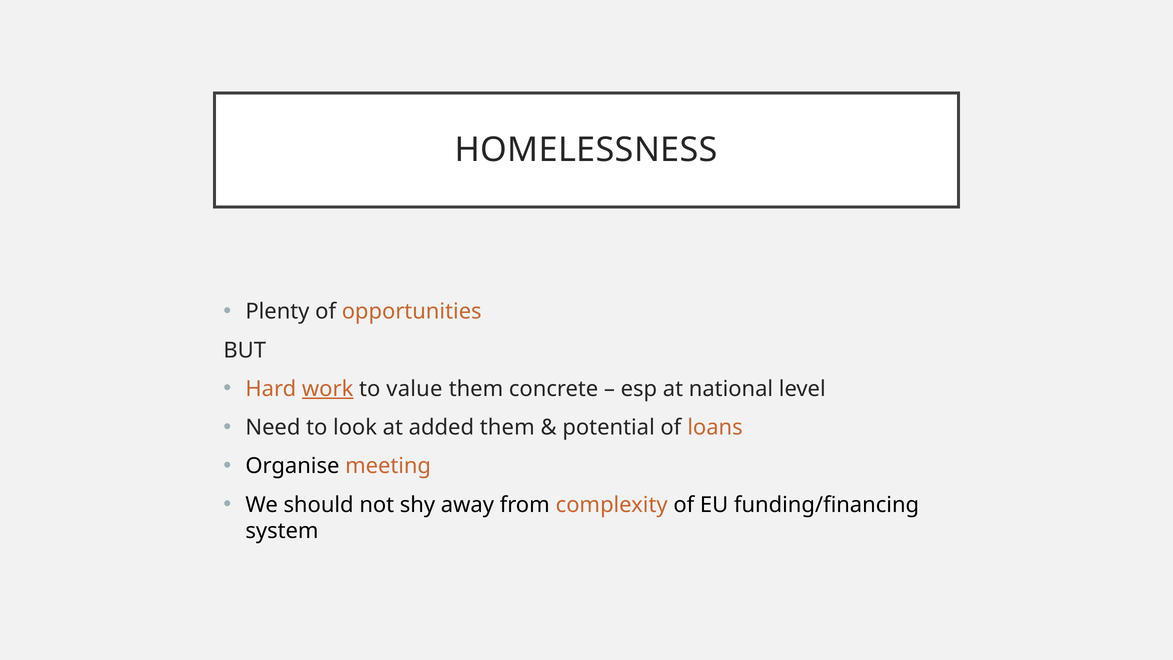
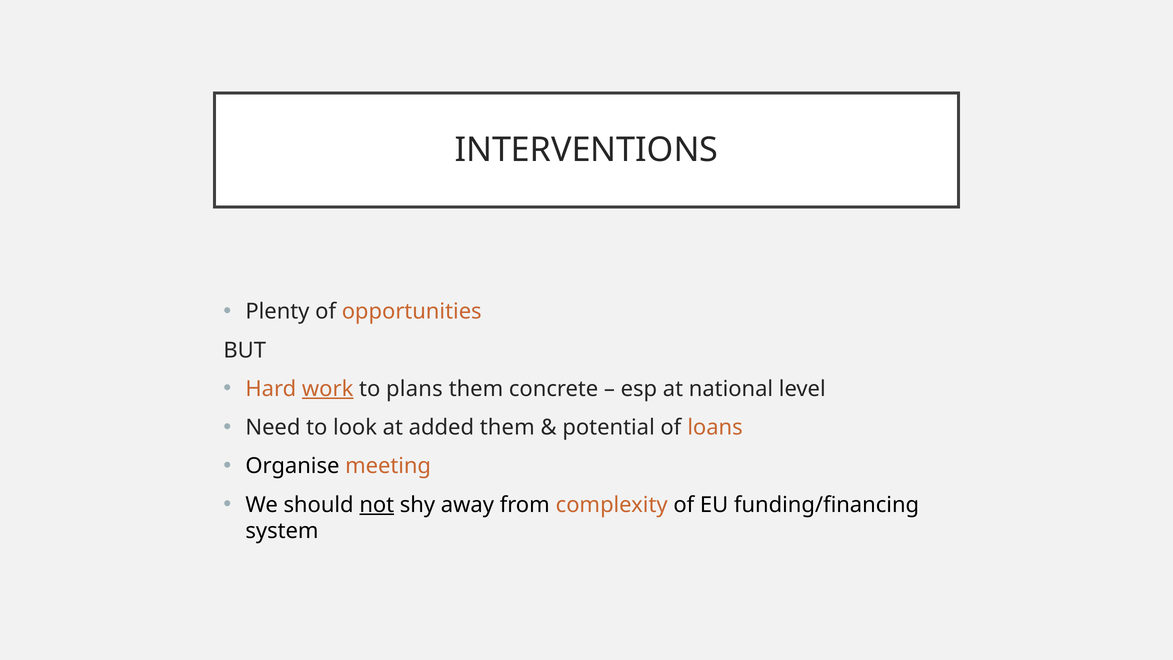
HOMELESSNESS: HOMELESSNESS -> INTERVENTIONS (586, 150)
value: value -> plans (414, 389)
not underline: none -> present (377, 505)
